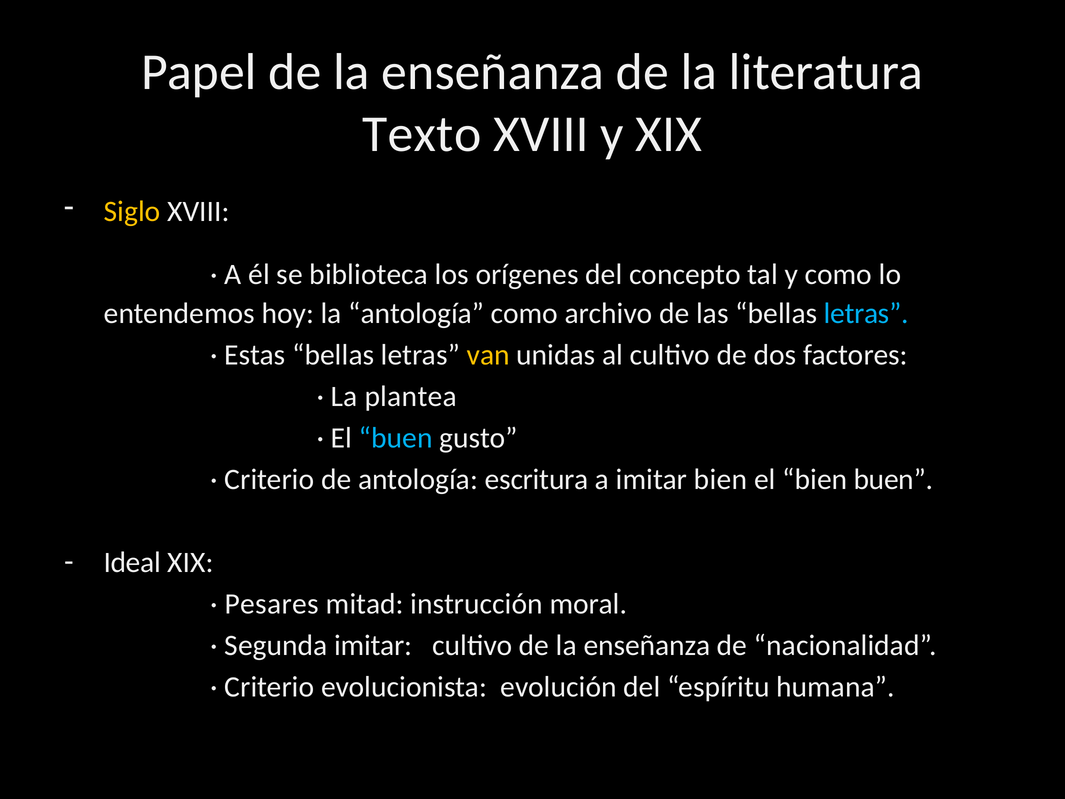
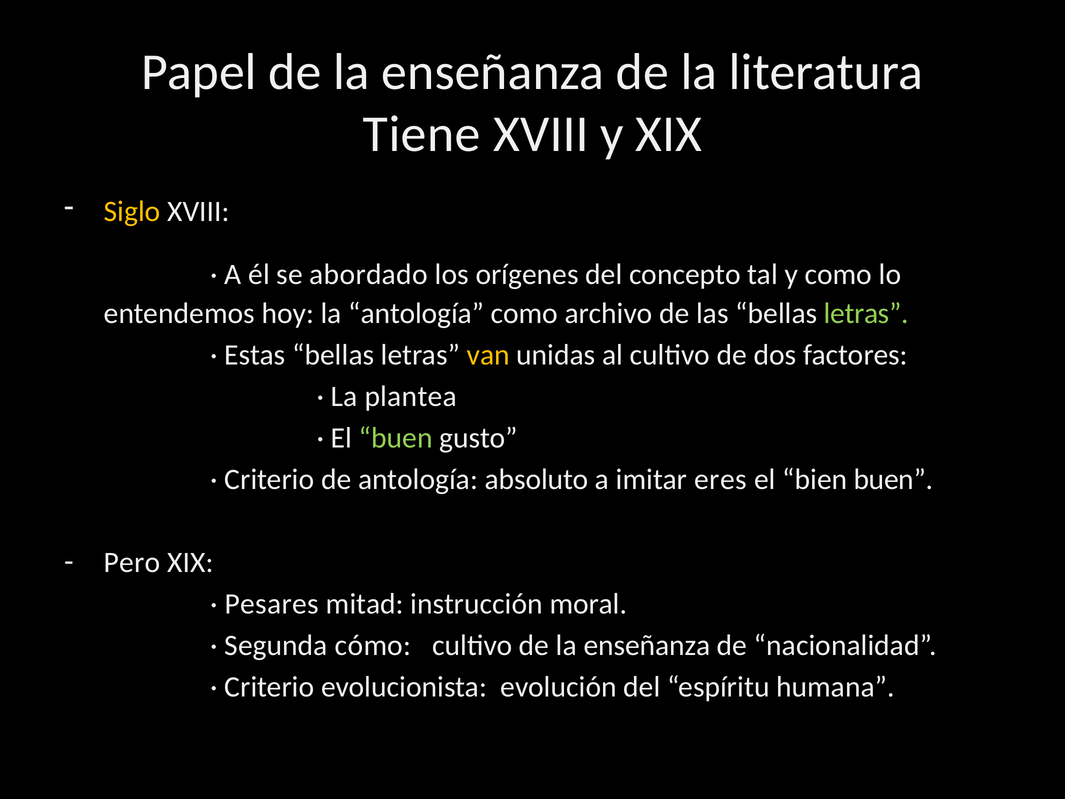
Texto: Texto -> Tiene (422, 134)
biblioteca: biblioteca -> abordado (369, 274)
letras colour: light blue -> light green (866, 313)
buen colour: light blue -> light green (396, 438)
escritura: escritura -> absoluto (537, 479)
imitar bien: bien -> eres (721, 479)
Ideal: Ideal -> Pero (132, 562)
Segunda imitar: imitar -> cómo (373, 645)
